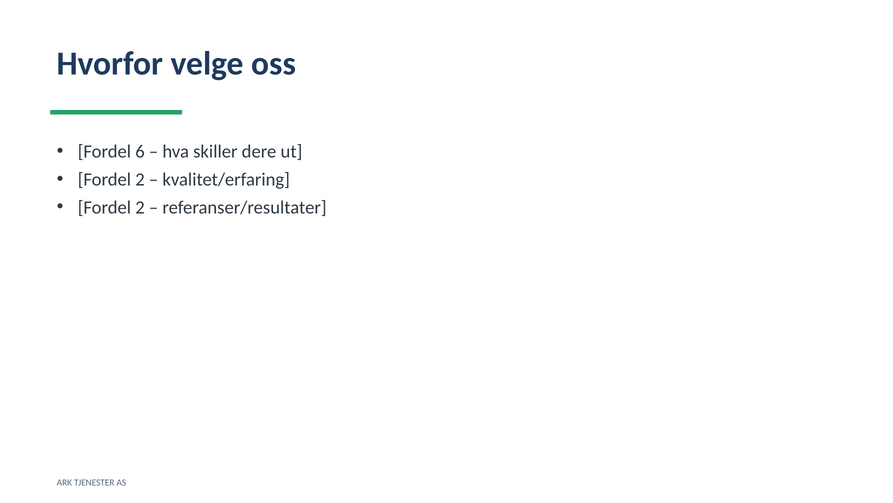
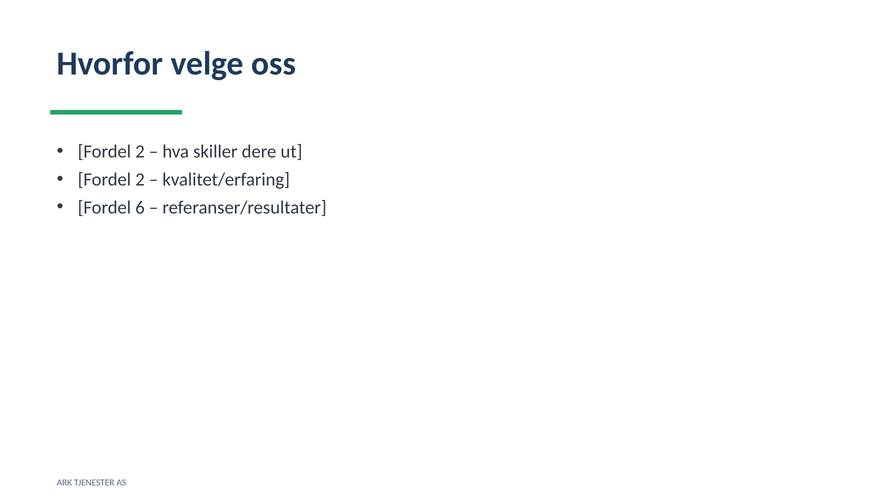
6: 6 -> 2 (140, 151)
2: 2 -> 6 (140, 207)
